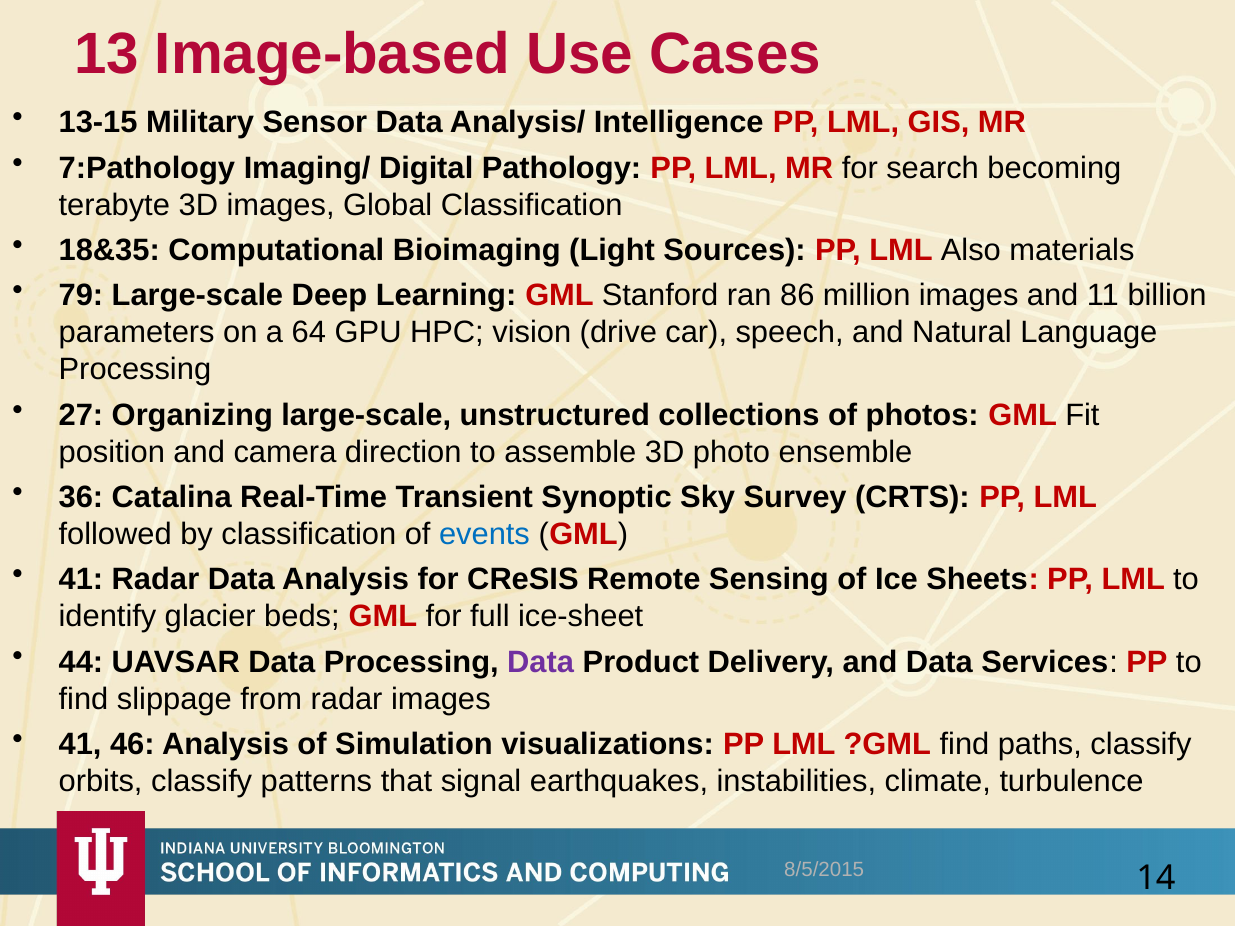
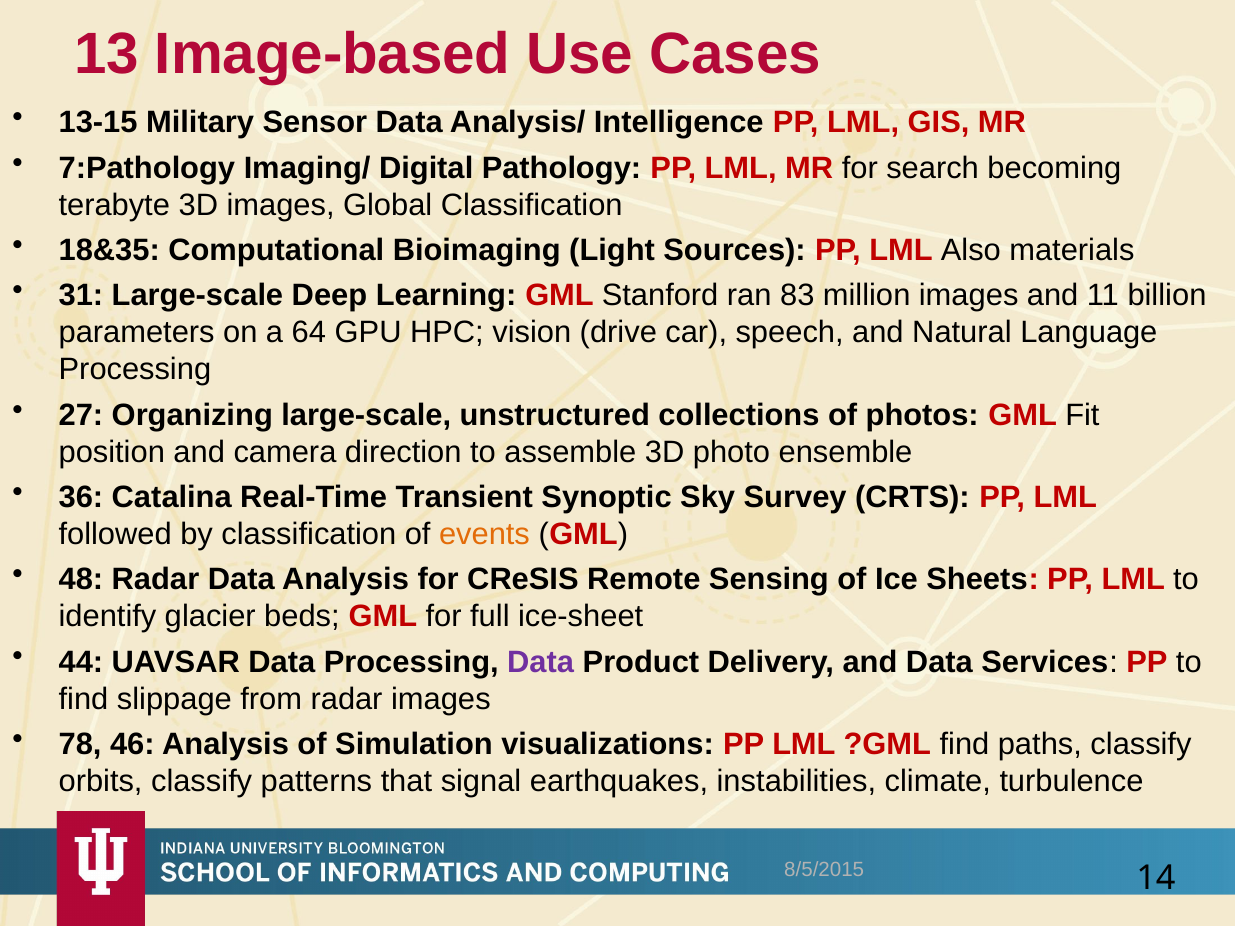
79: 79 -> 31 (81, 296)
86: 86 -> 83 (797, 296)
events colour: blue -> orange (484, 534)
41: 41 -> 48 (81, 580)
41: 41 -> 78 (80, 744)
